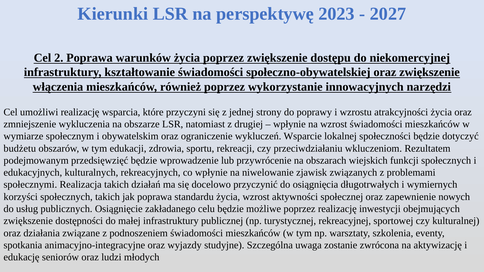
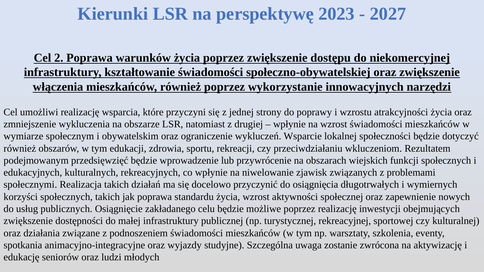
budżetu: budżetu -> również (20, 149)
